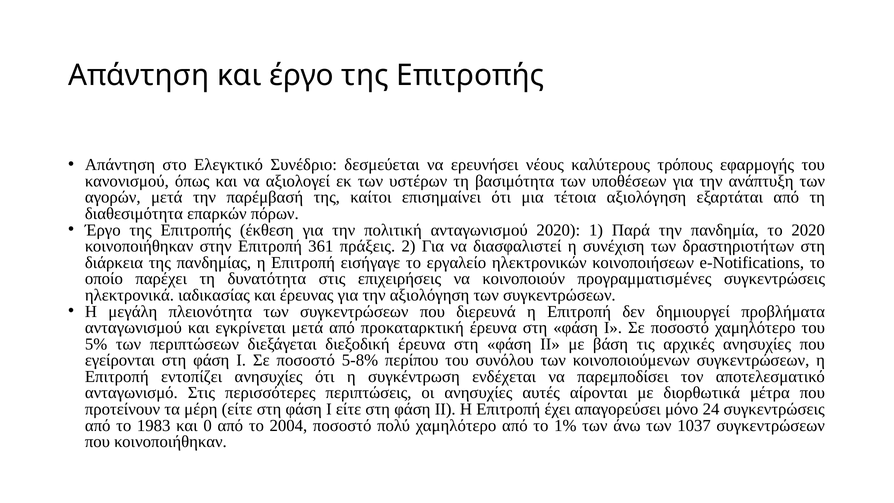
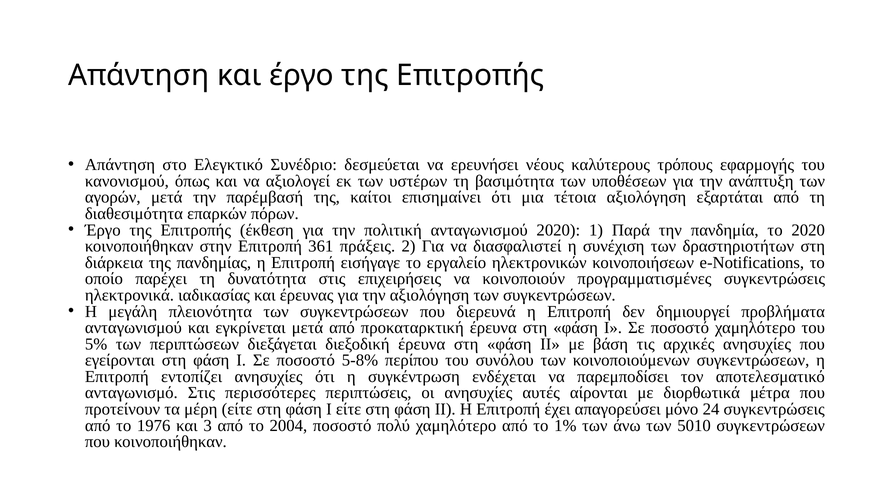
1983: 1983 -> 1976 (154, 425)
0: 0 -> 3 (208, 425)
1037: 1037 -> 5010 (694, 425)
